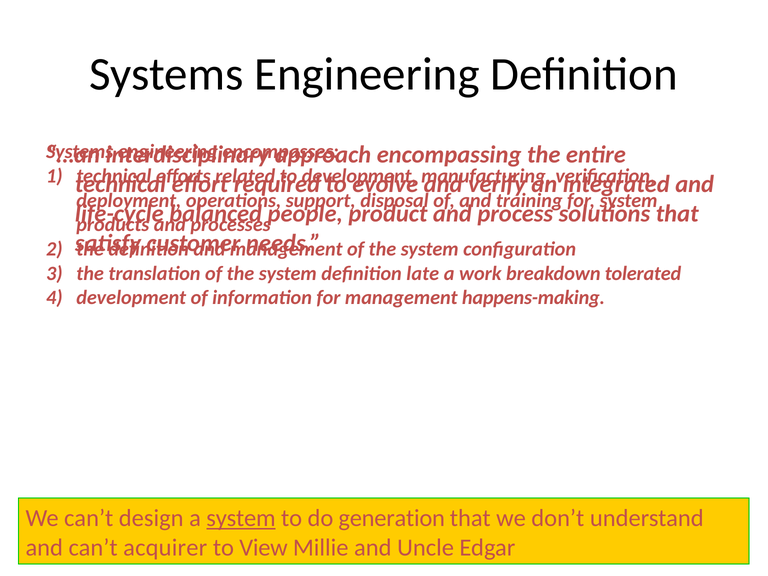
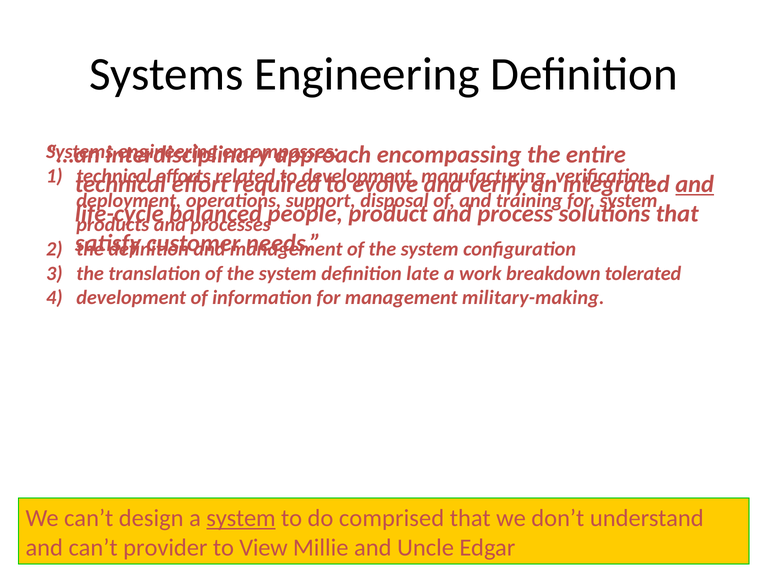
and underline: none -> present (695, 184)
happens-making: happens-making -> military-making (533, 298)
generation: generation -> comprised (392, 518)
acquirer: acquirer -> provider (165, 547)
